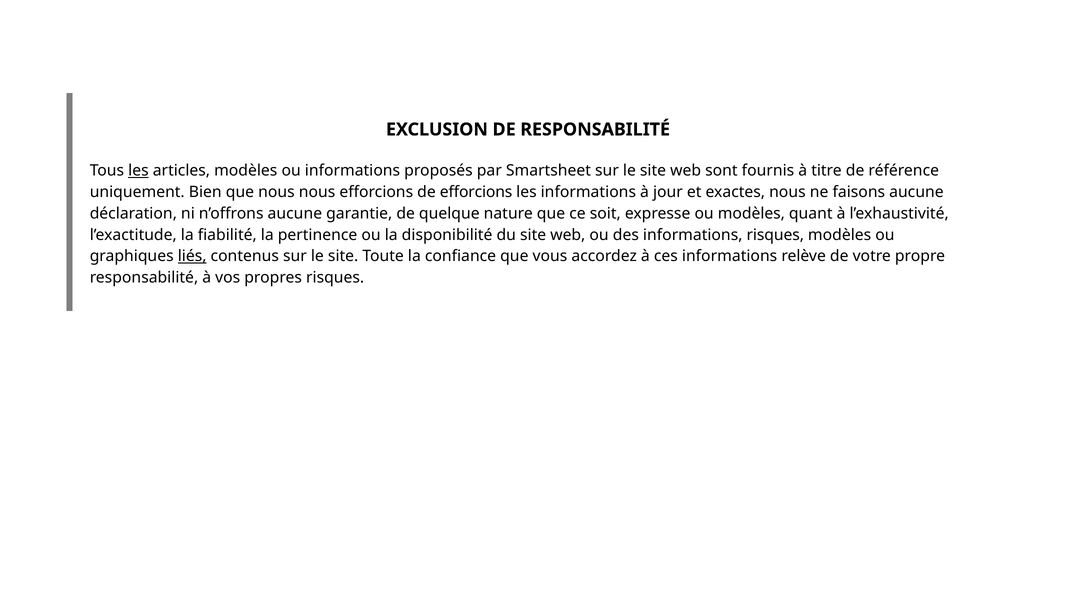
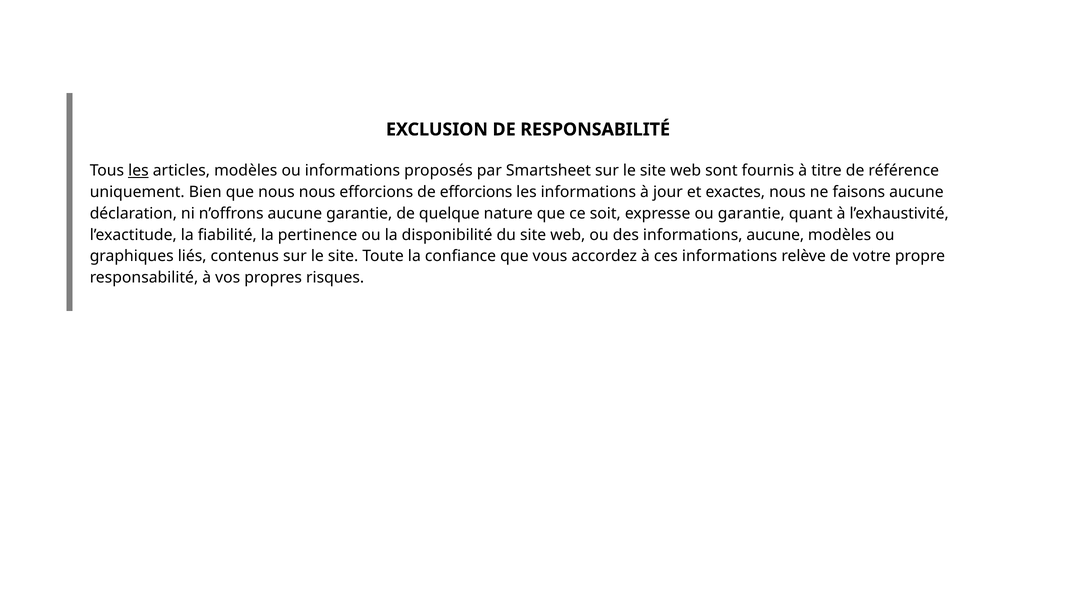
ou modèles: modèles -> garantie (751, 213)
informations risques: risques -> aucune (775, 235)
liés underline: present -> none (192, 256)
